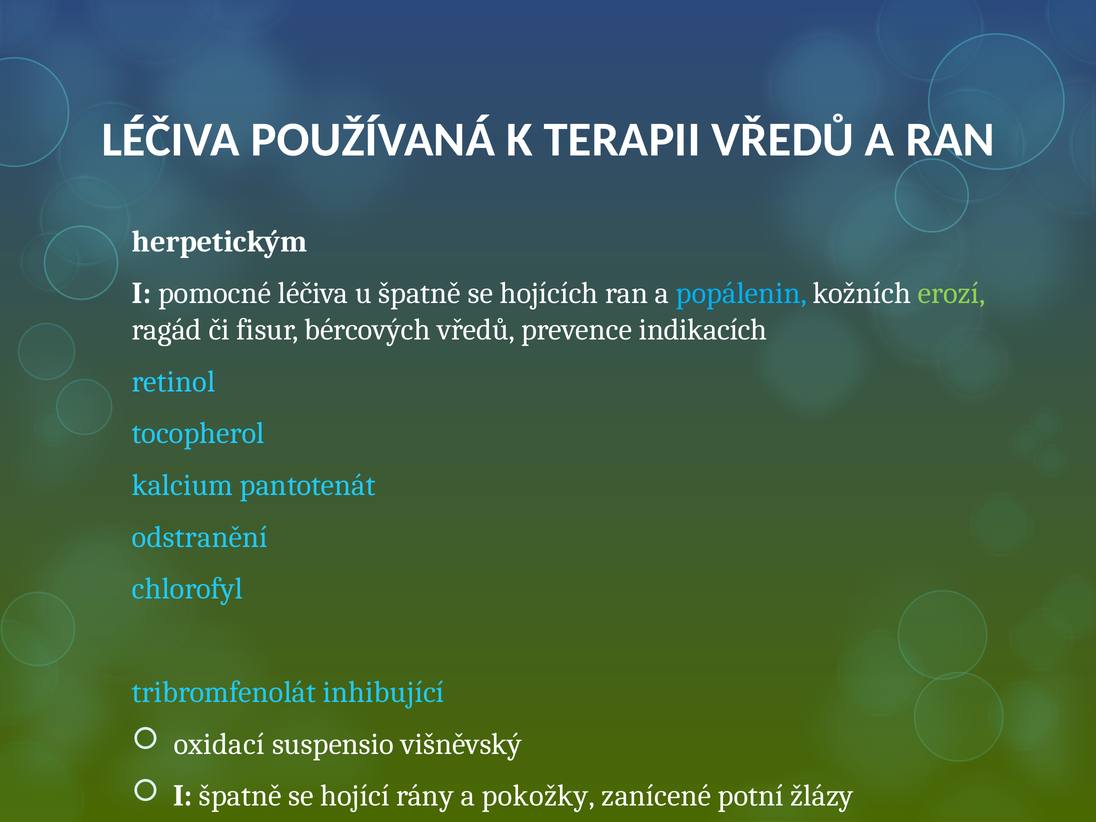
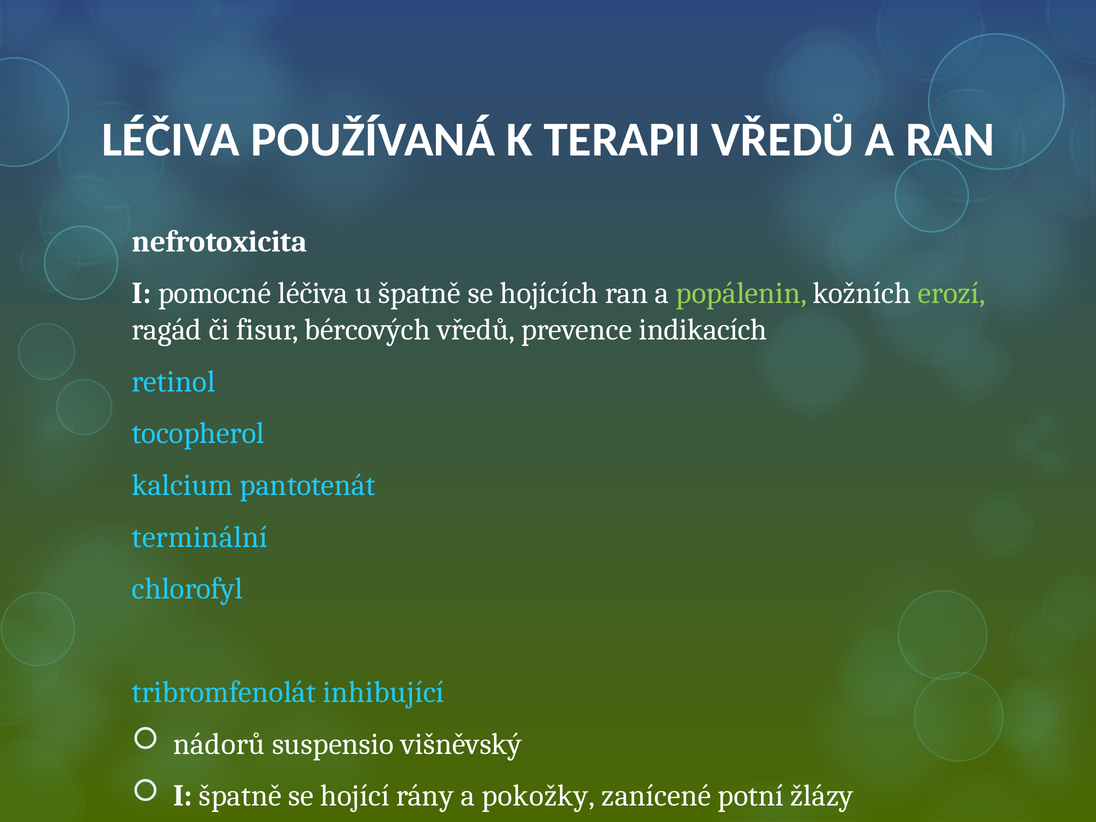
herpetickým: herpetickým -> nefrotoxicita (220, 242)
popálenin colour: light blue -> light green (741, 293)
odstranění: odstranění -> terminální (200, 537)
oxidací: oxidací -> nádorů (219, 744)
